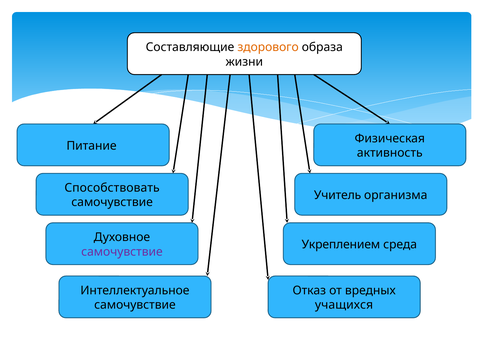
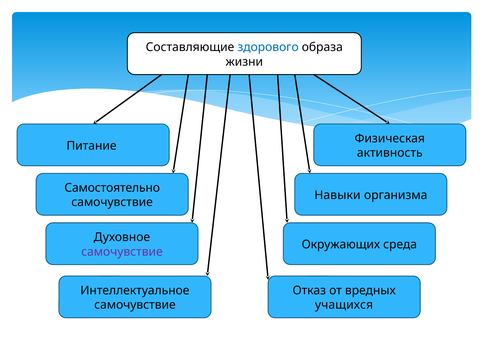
здорового colour: orange -> blue (268, 47)
Способствовать: Способствовать -> Самостоятельно (112, 188)
Учитель: Учитель -> Навыки (337, 195)
Укреплением: Укреплением -> Окружающих (341, 245)
